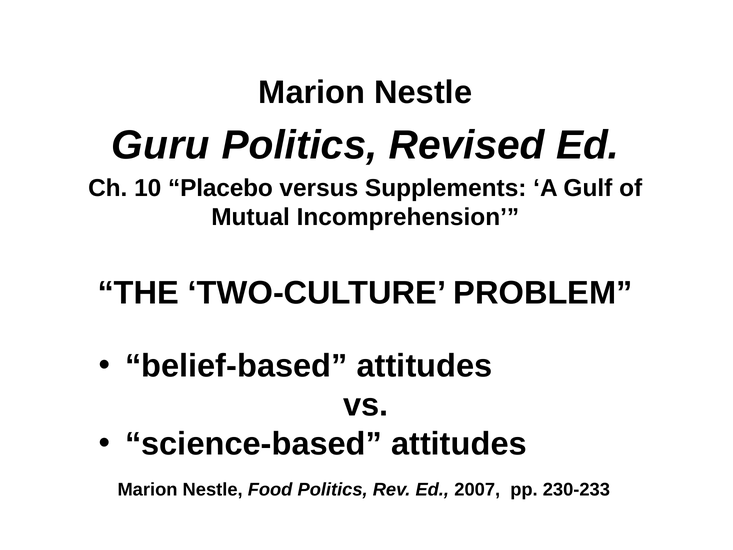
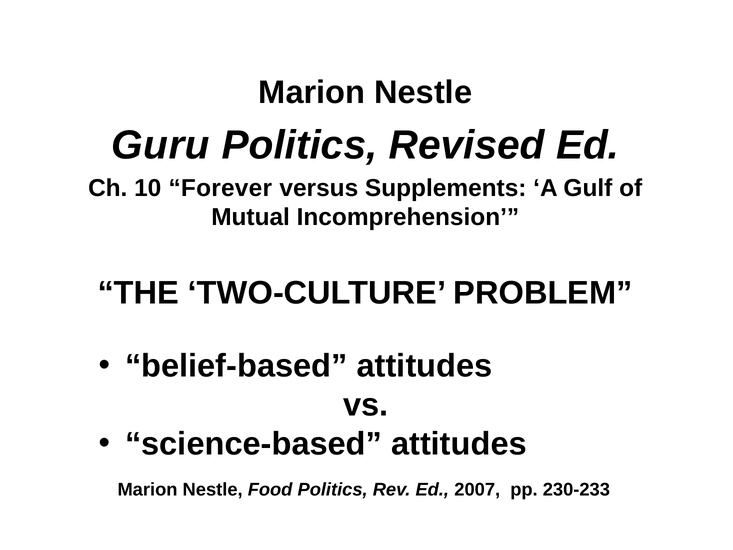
Placebo: Placebo -> Forever (220, 188)
